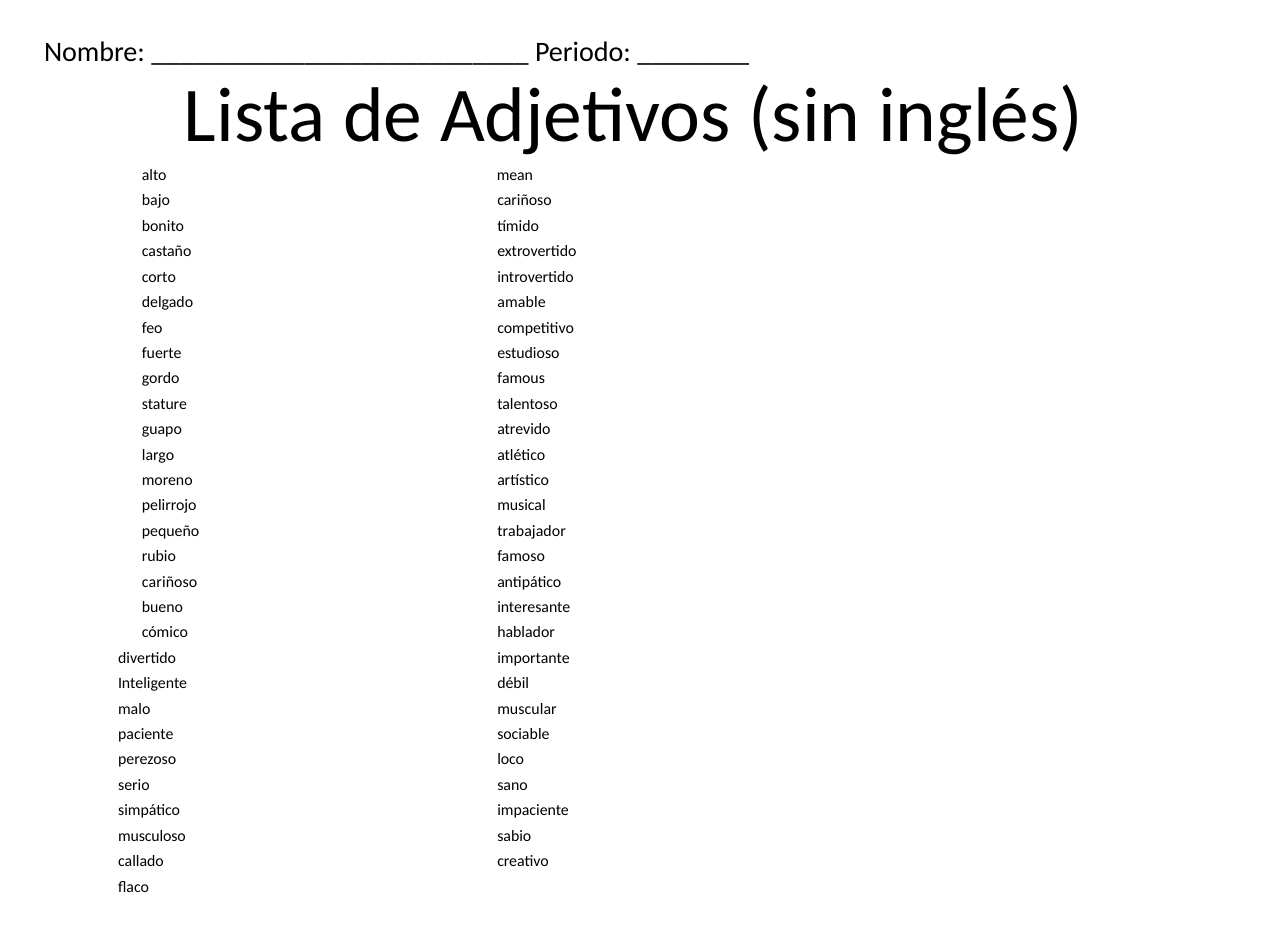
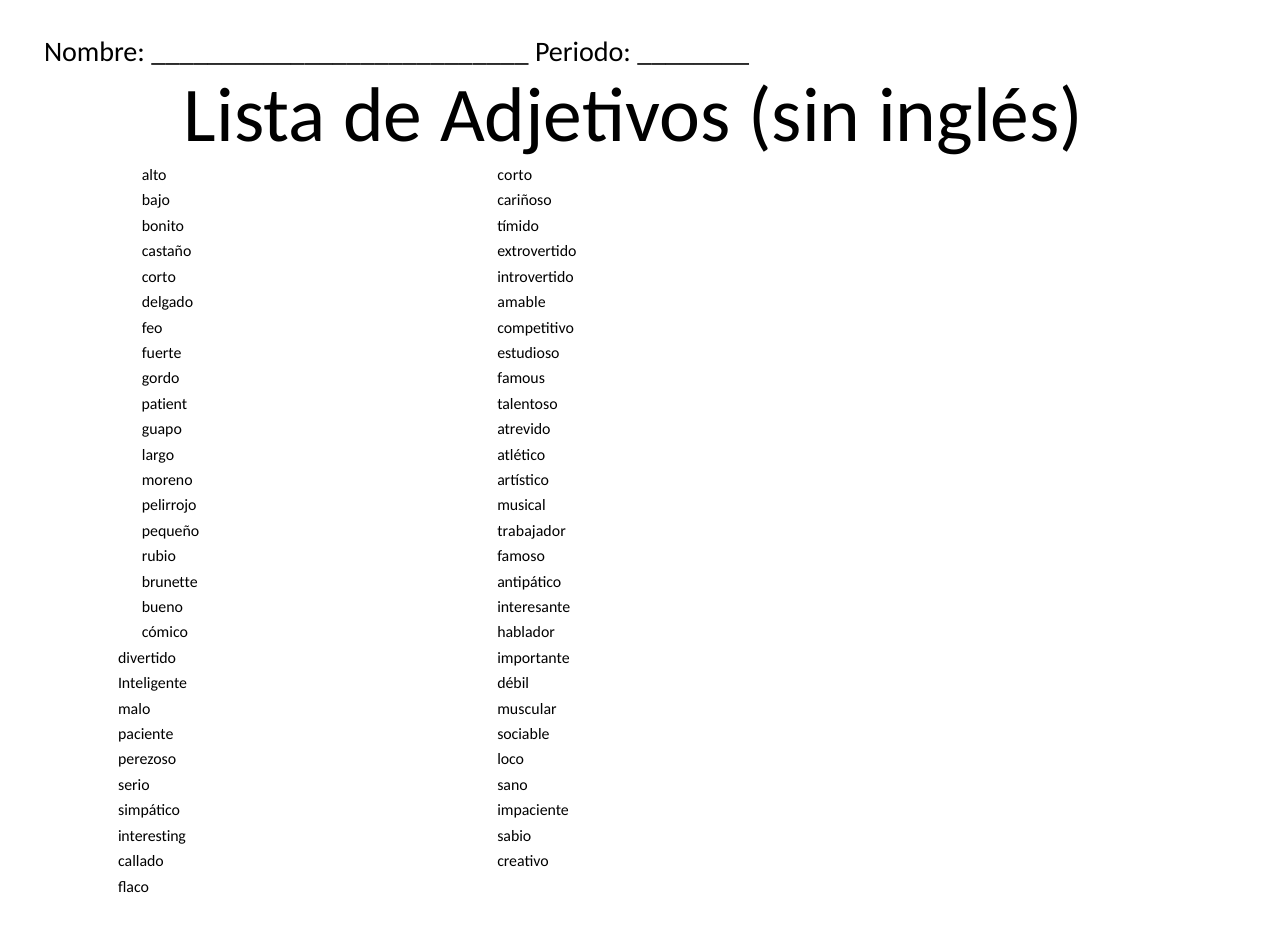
mean: mean -> corto (515, 175)
stature: stature -> patient (164, 404)
cariñoso: cariñoso -> brunette (170, 582)
musculoso: musculoso -> interesting (152, 836)
